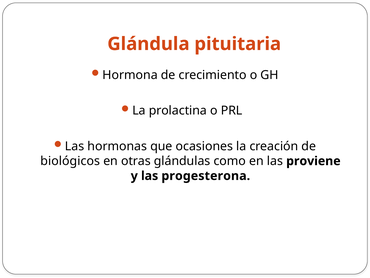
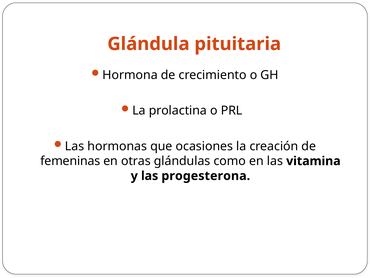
biológicos: biológicos -> femeninas (70, 161)
proviene: proviene -> vitamina (313, 161)
